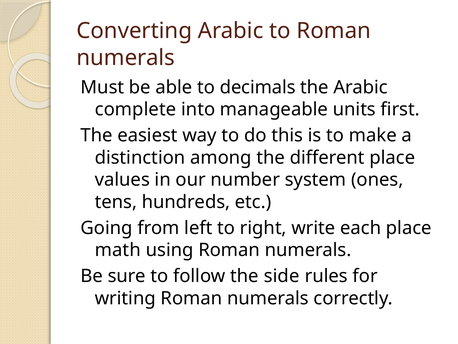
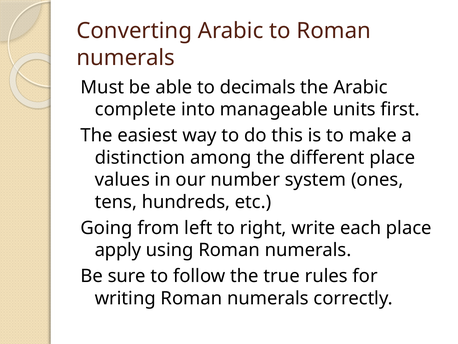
math: math -> apply (118, 250)
side: side -> true (282, 276)
